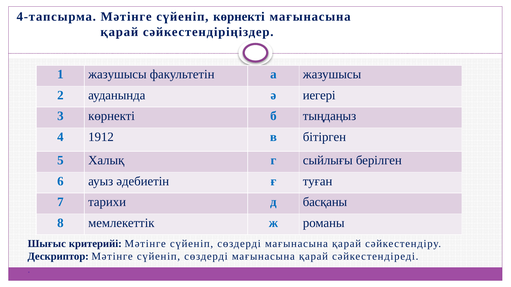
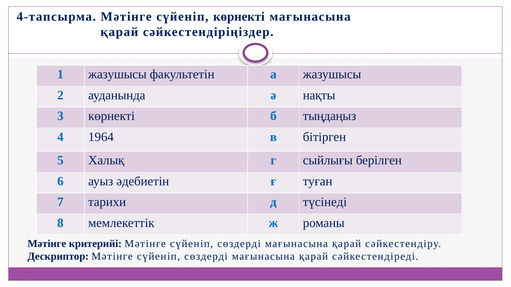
иегері: иегері -> нақты (319, 95)
1912: 1912 -> 1964 (101, 137)
басқаны: басқаны -> түсінеді (325, 202)
Шығыс: Шығыс -> Мәтінге (47, 244)
